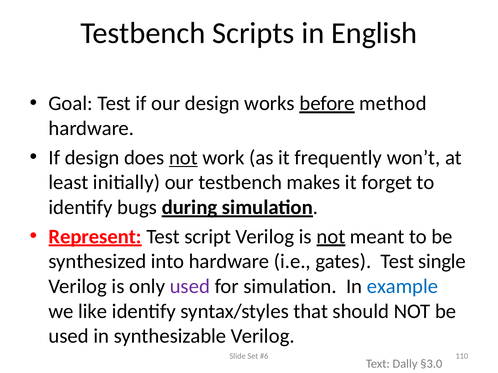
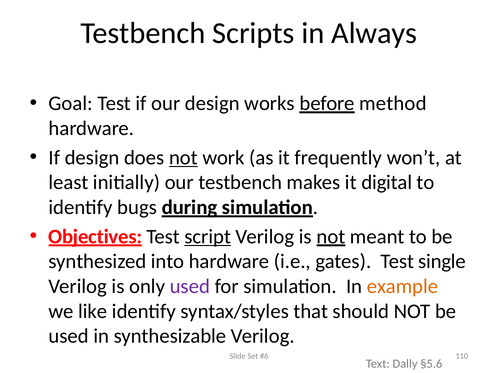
English: English -> Always (374, 33)
forget: forget -> digital (387, 183)
Represent: Represent -> Objectives (95, 237)
script underline: none -> present (208, 237)
example colour: blue -> orange (402, 287)
§3.0: §3.0 -> §5.6 (431, 364)
